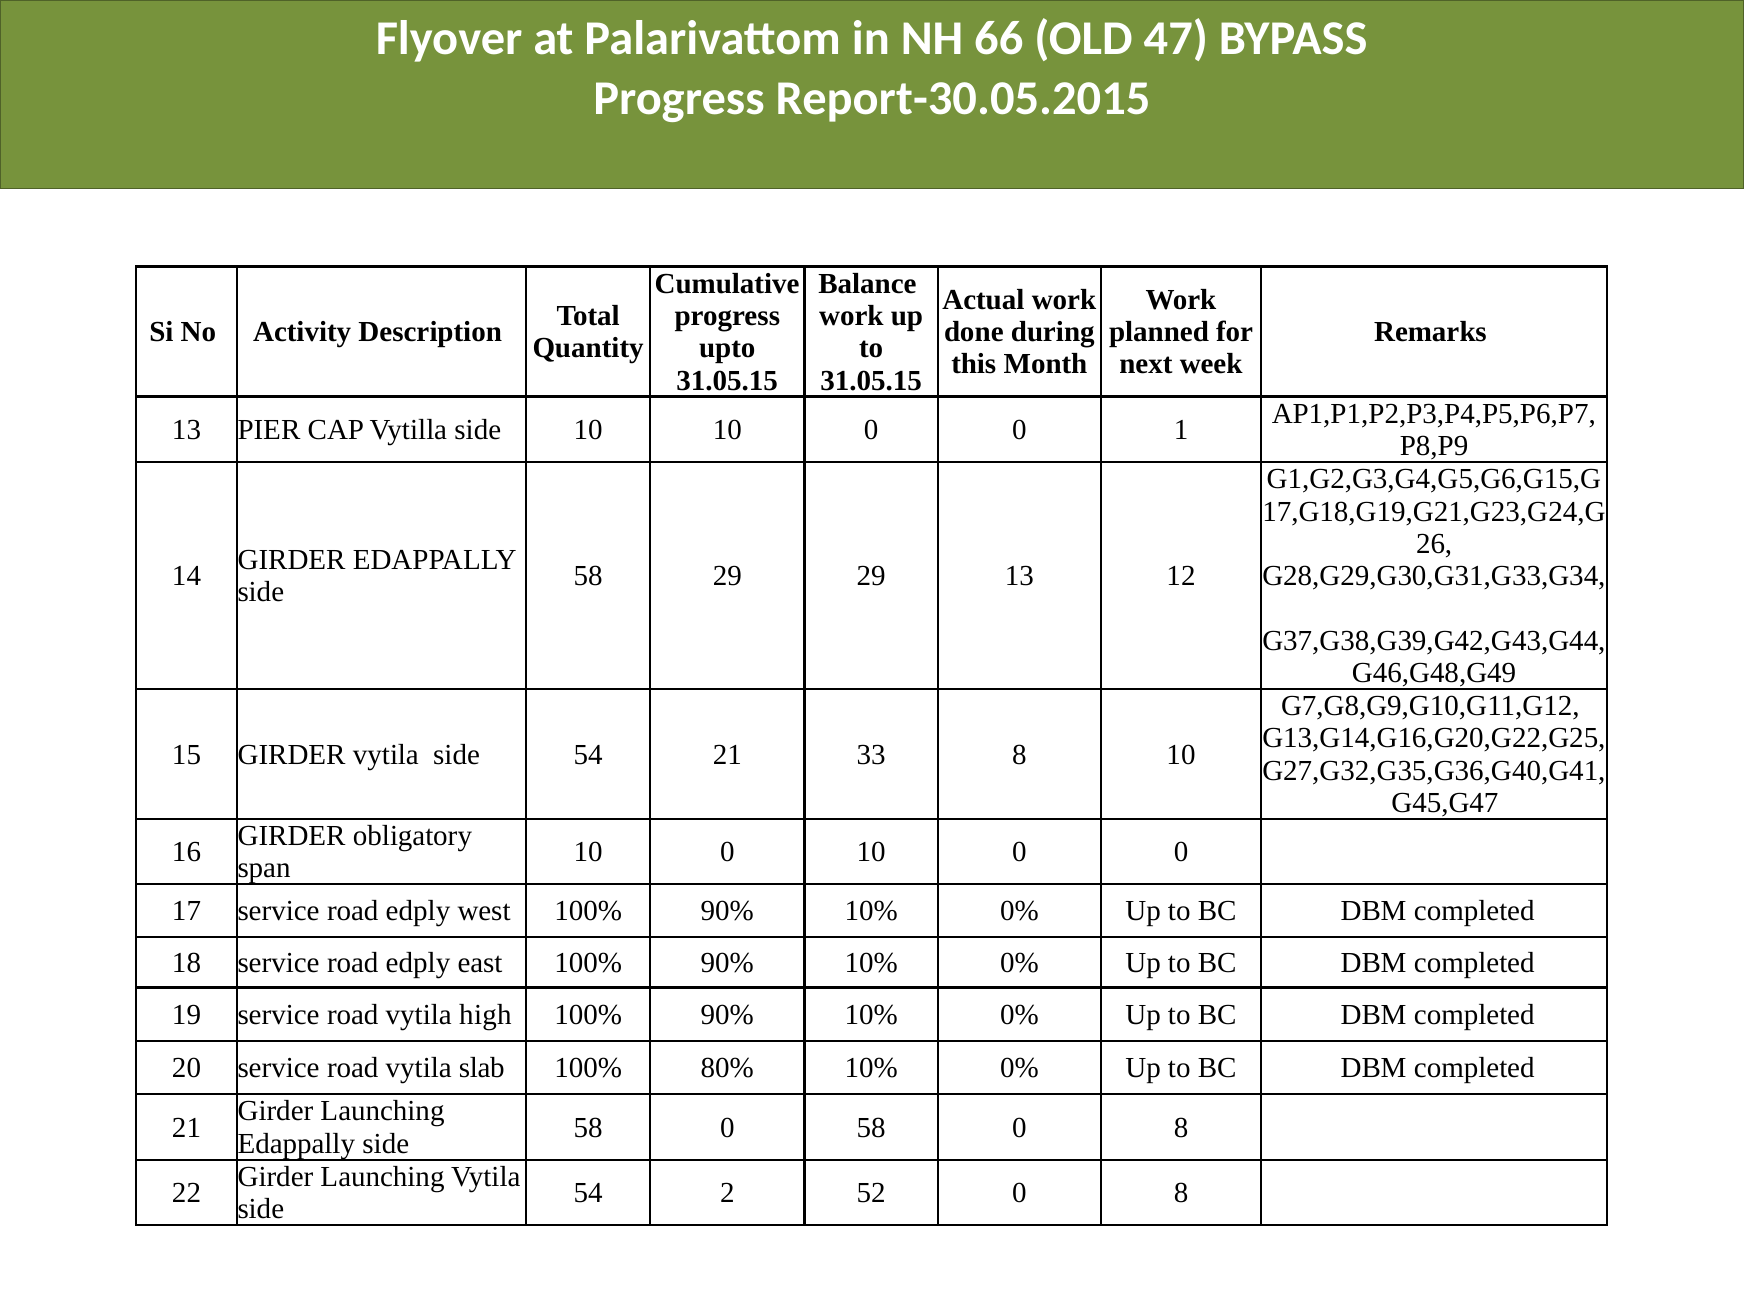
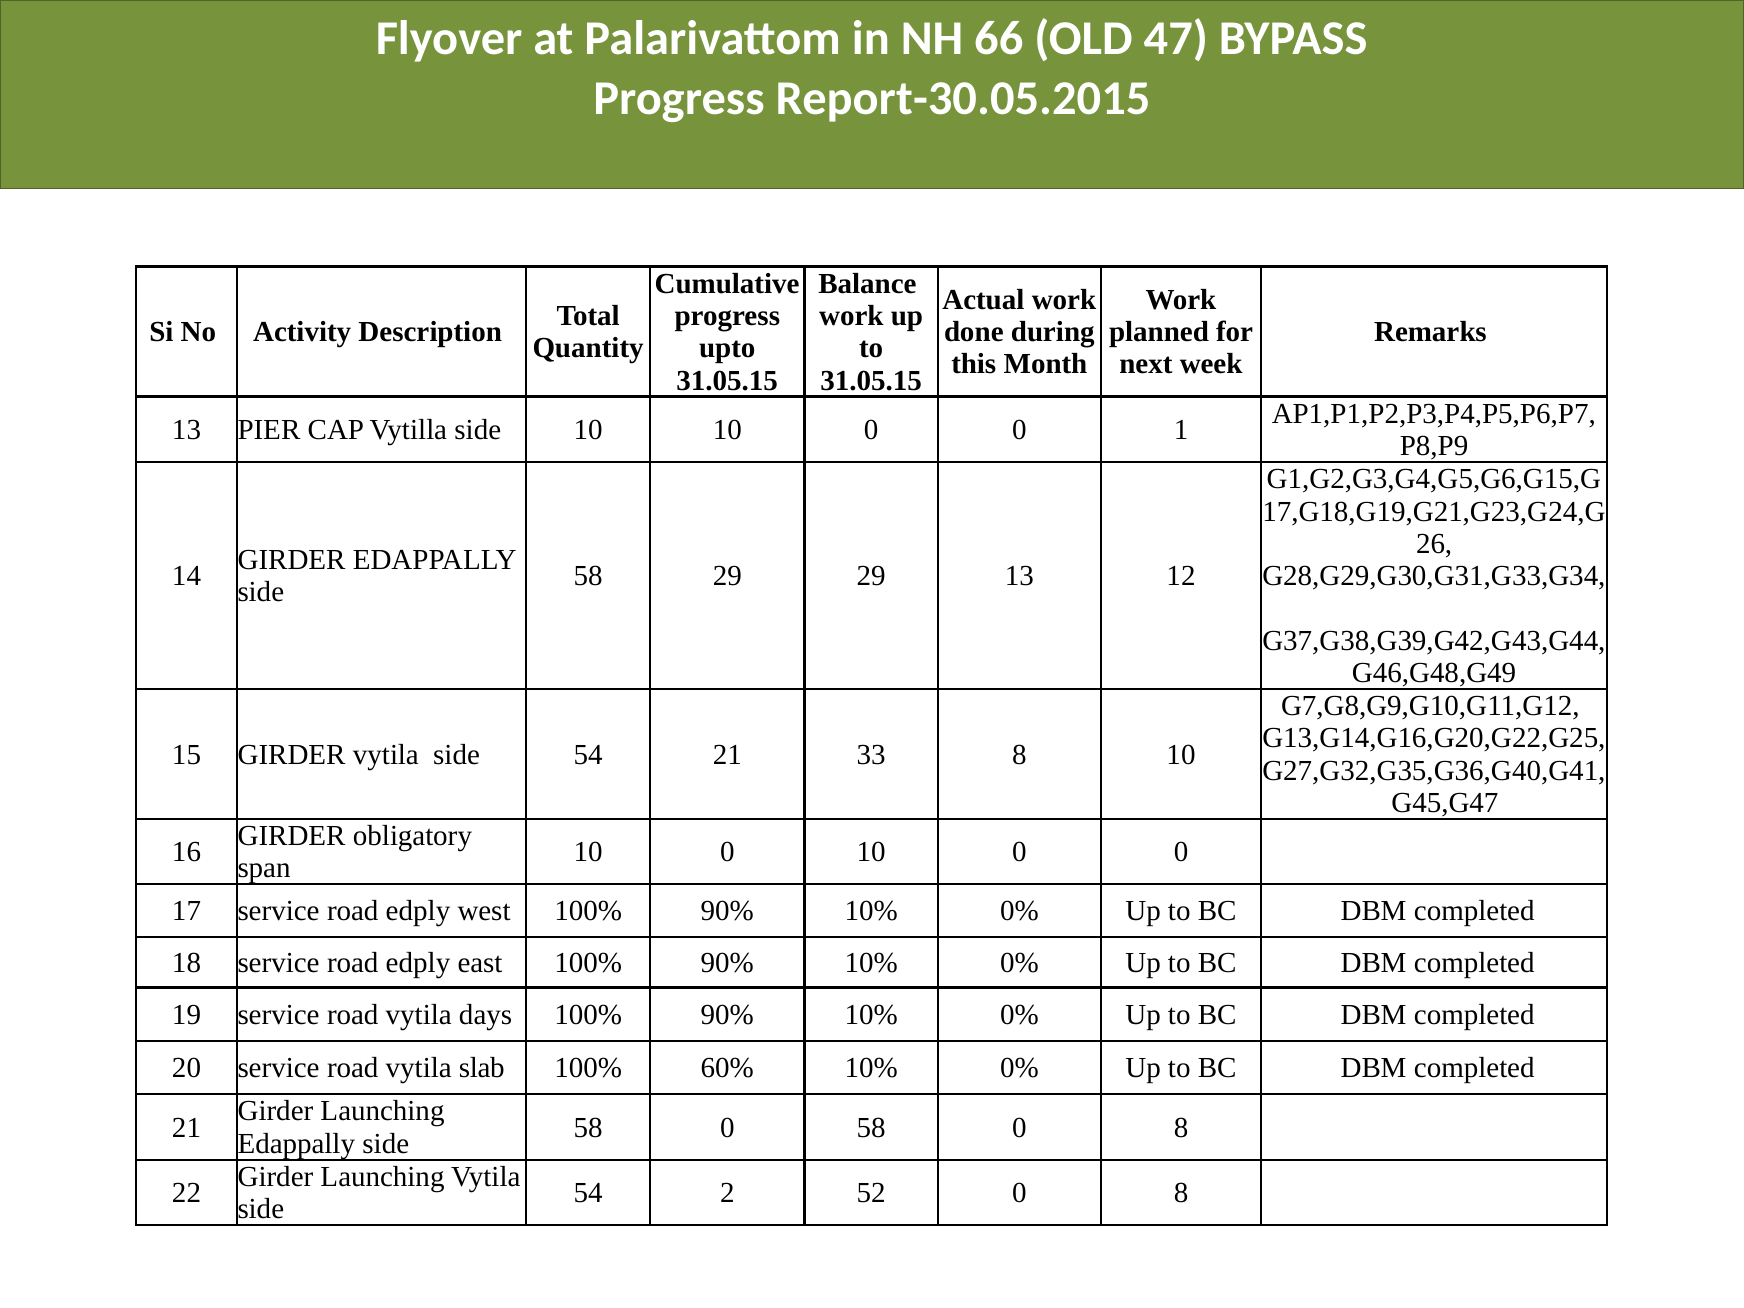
high: high -> days (486, 1015)
80%: 80% -> 60% (727, 1068)
